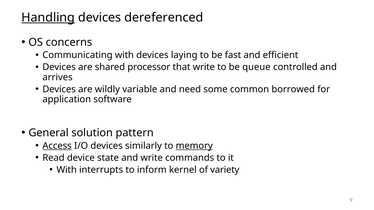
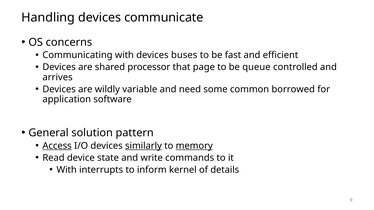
Handling underline: present -> none (48, 17)
dereferenced: dereferenced -> communicate (164, 17)
laying: laying -> buses (184, 55)
that write: write -> page (204, 67)
similarly underline: none -> present (143, 146)
variety: variety -> details (225, 170)
